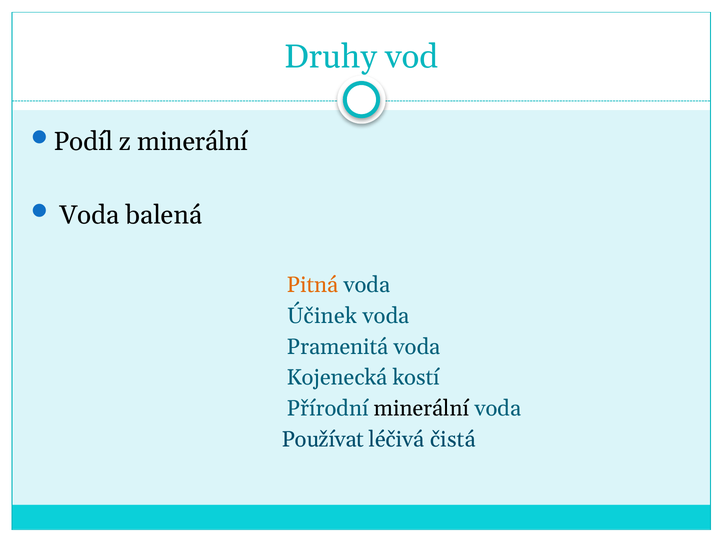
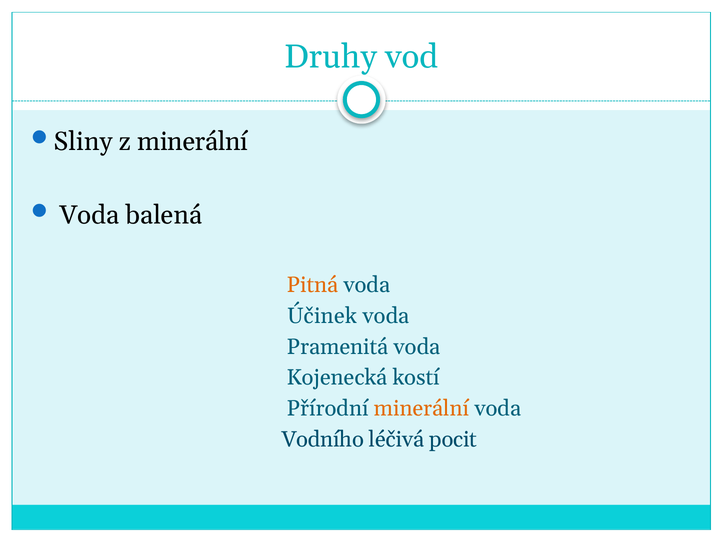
Podíl: Podíl -> Sliny (83, 142)
minerální colour: black -> orange (422, 409)
Používat: Používat -> Vodního (323, 440)
čistá: čistá -> pocit (453, 440)
